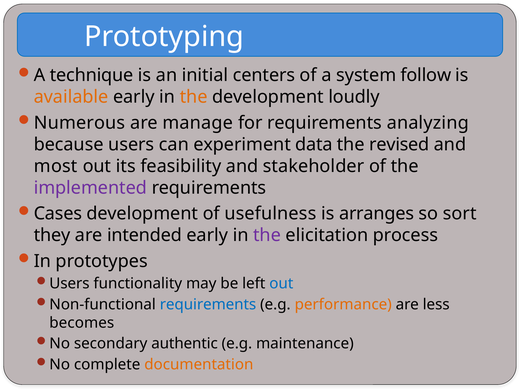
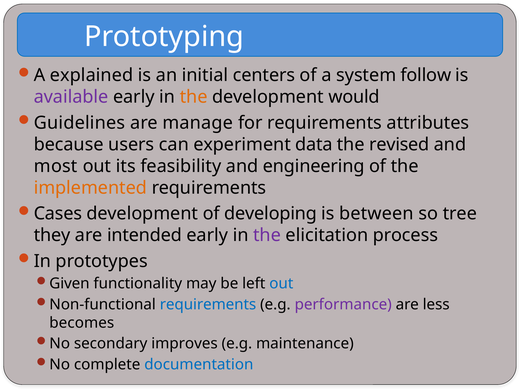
technique: technique -> explained (92, 75)
available colour: orange -> purple (71, 97)
loudly: loudly -> would (354, 97)
Numerous: Numerous -> Guidelines (80, 123)
analyzing: analyzing -> attributes (428, 123)
stakeholder: stakeholder -> engineering (314, 166)
implemented colour: purple -> orange (90, 188)
usefulness: usefulness -> developing (271, 214)
arranges: arranges -> between (376, 214)
sort: sort -> tree (460, 214)
Users: Users -> Given (69, 284)
performance colour: orange -> purple (343, 304)
authentic: authentic -> improves (184, 344)
documentation colour: orange -> blue (199, 364)
